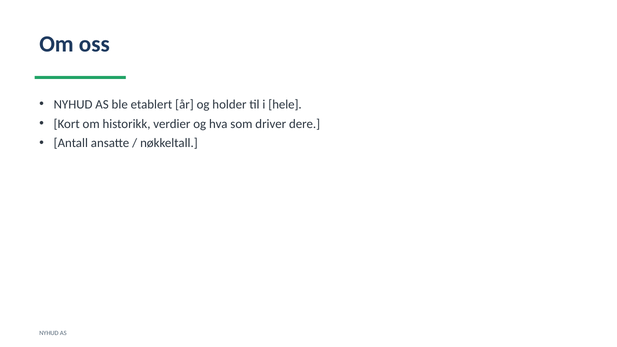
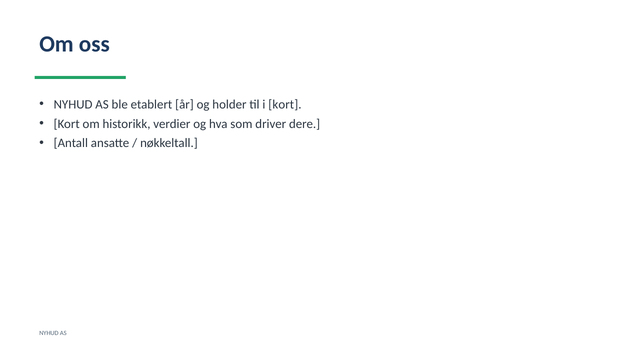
i hele: hele -> kort (285, 105)
